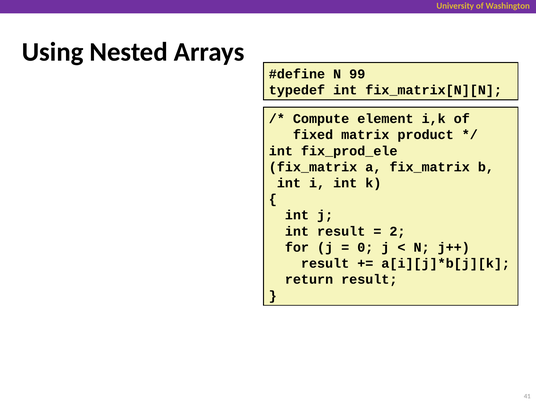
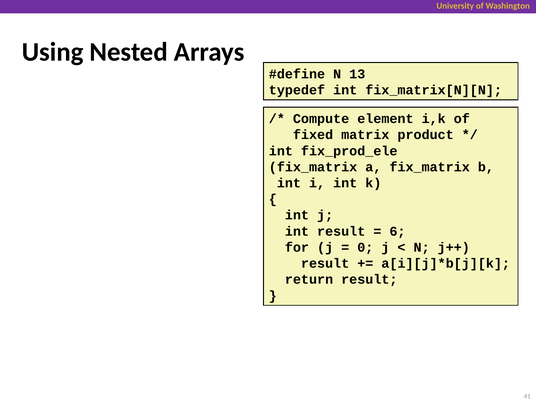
99: 99 -> 13 (357, 74)
2: 2 -> 6 (397, 231)
